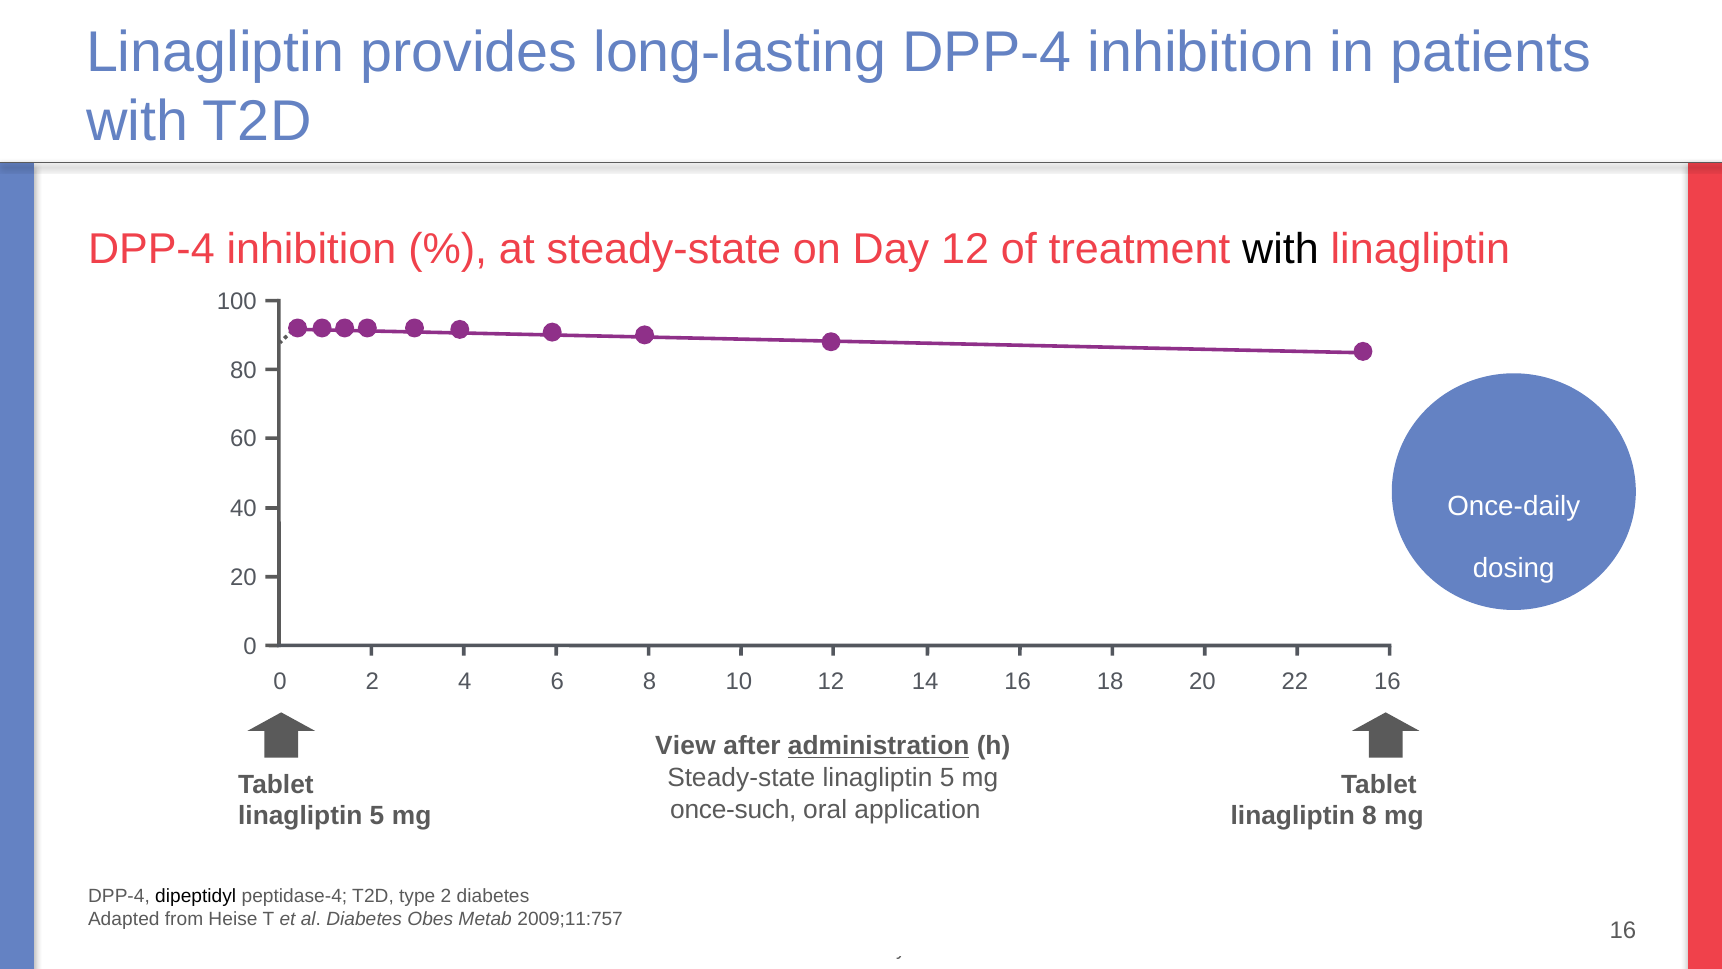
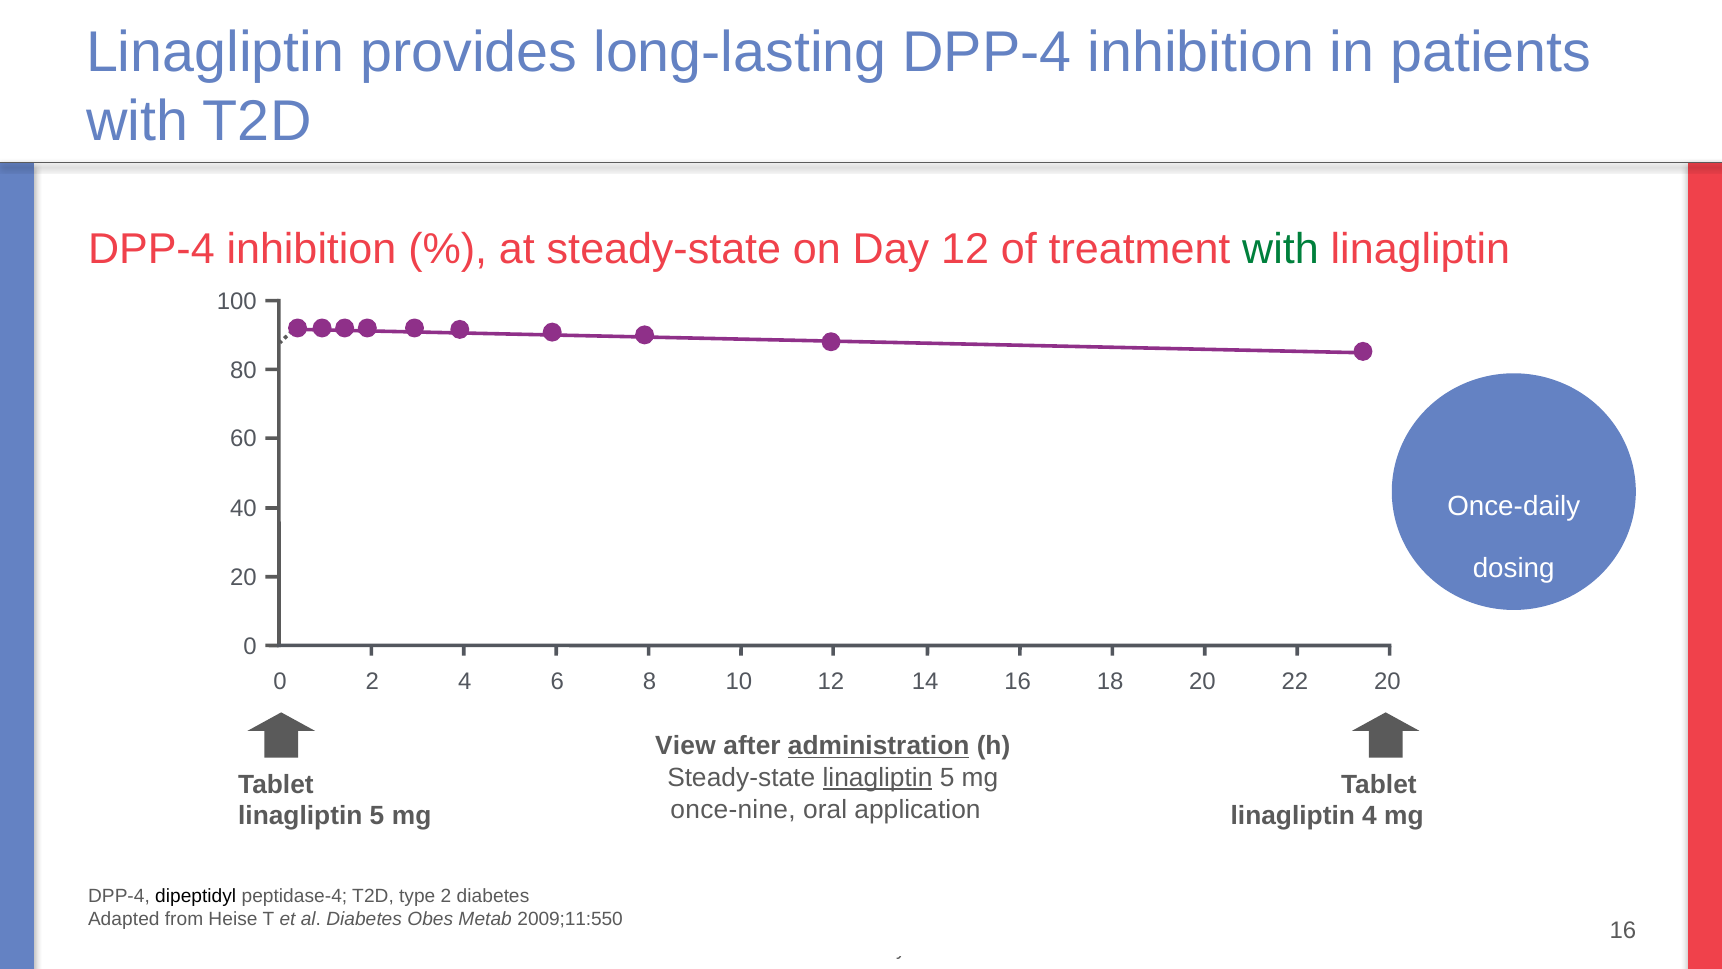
with colour: black -> green (1280, 249)
22 16: 16 -> 20 (1387, 681)
linagliptin underline: none -> present (878, 778)
once-such: once-such -> once-nine (733, 809)
linagliptin 8: 8 -> 4 (1369, 816)
2009;11:757: 2009;11:757 -> 2009;11:550 (570, 919)
